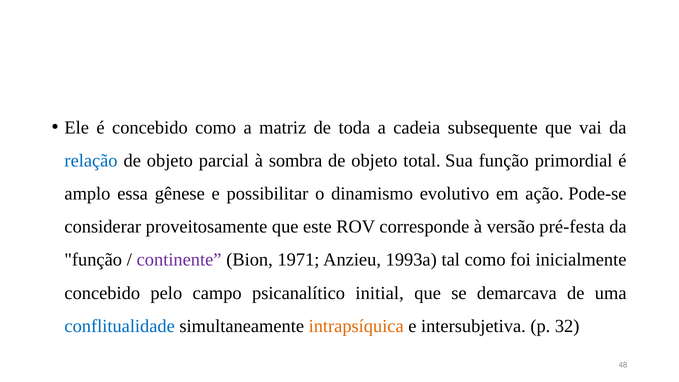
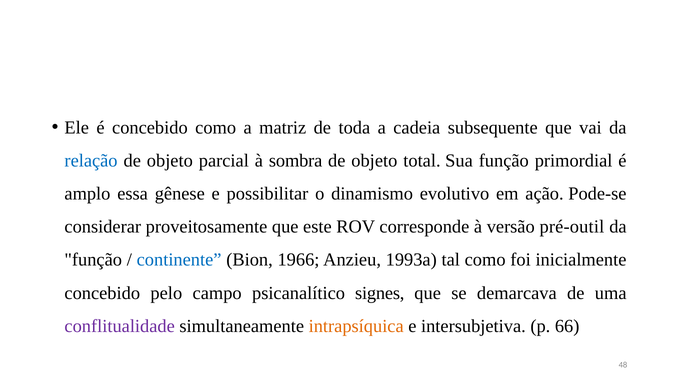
pré-festa: pré-festa -> pré-outil (572, 227)
continente colour: purple -> blue (179, 260)
1971: 1971 -> 1966 (298, 260)
initial: initial -> signes (380, 293)
conflitualidade colour: blue -> purple (120, 326)
32: 32 -> 66 (567, 326)
